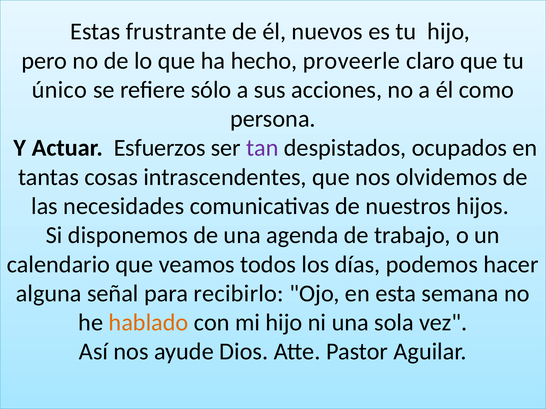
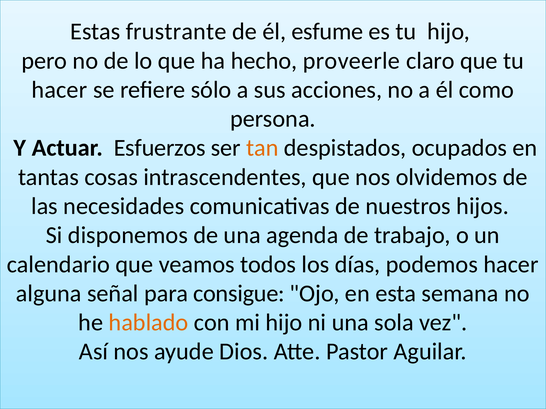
nuevos: nuevos -> esfume (327, 32)
único: único -> hacer (59, 90)
tan colour: purple -> orange (262, 148)
recibirlo: recibirlo -> consigue (239, 294)
